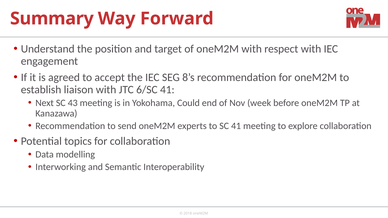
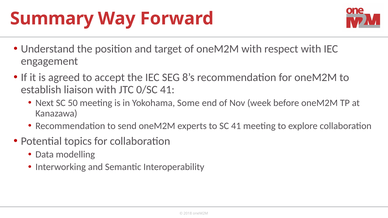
6/SC: 6/SC -> 0/SC (147, 90)
43: 43 -> 50 (73, 103)
Could: Could -> Some (188, 103)
